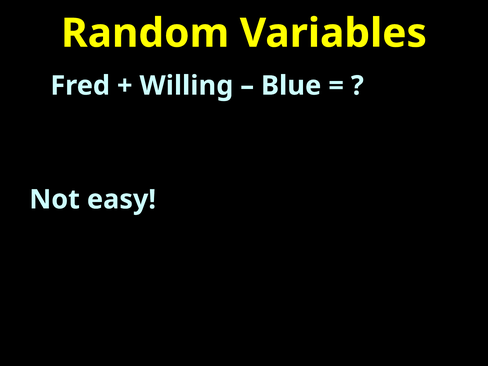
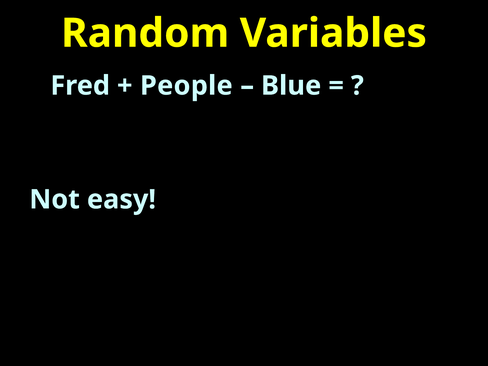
Willing: Willing -> People (186, 86)
